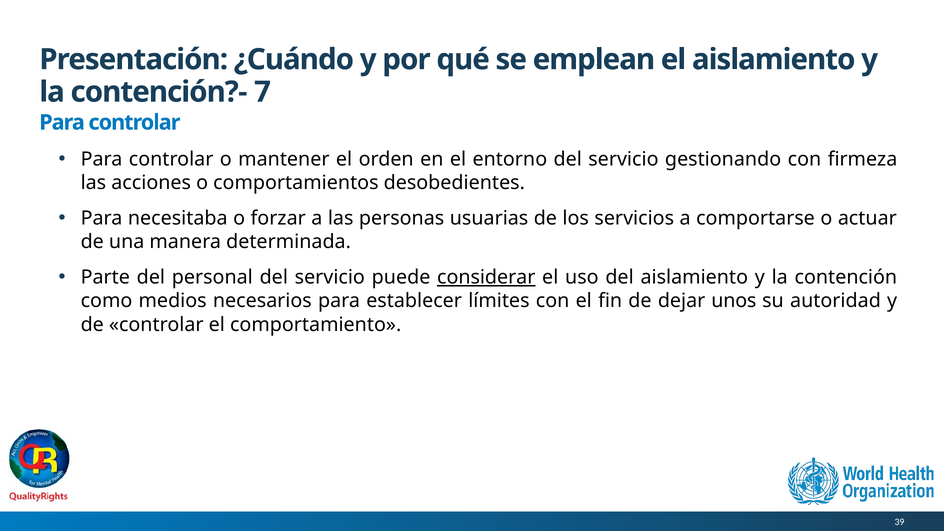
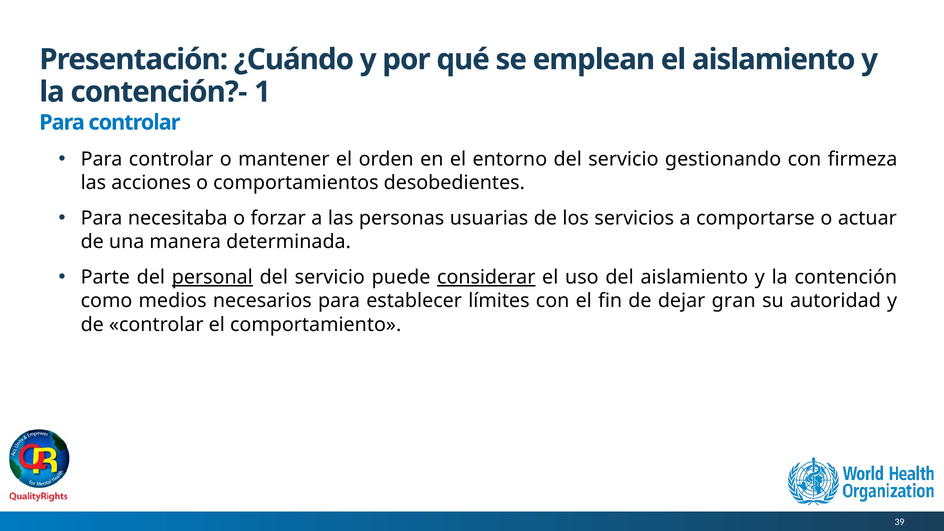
7: 7 -> 1 (263, 92)
personal underline: none -> present (212, 277)
unos: unos -> gran (734, 301)
